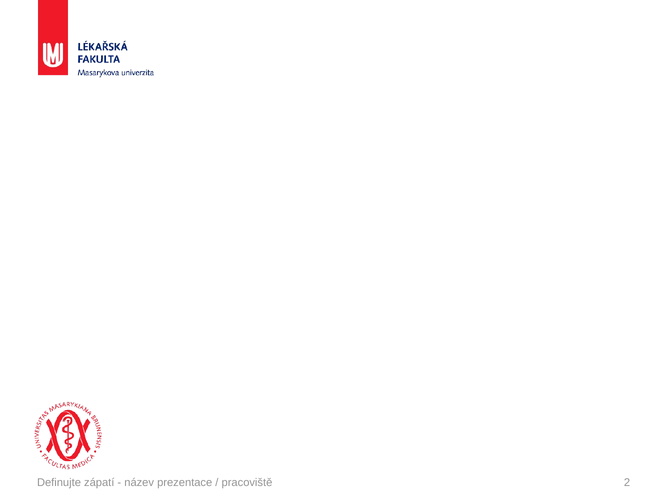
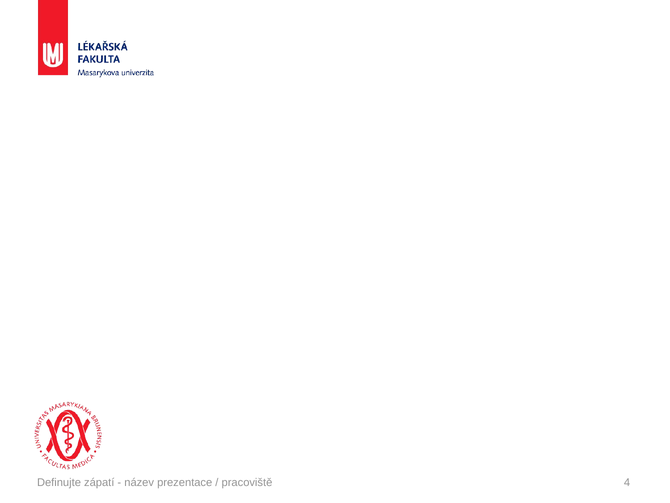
2: 2 -> 4 (627, 482)
